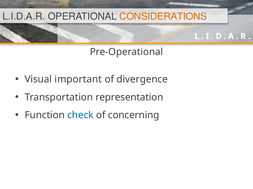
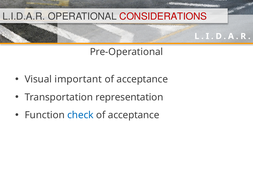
CONSIDERATIONS colour: orange -> red (163, 16)
divergence: divergence -> acceptance (142, 80)
concerning: concerning -> acceptance (134, 116)
